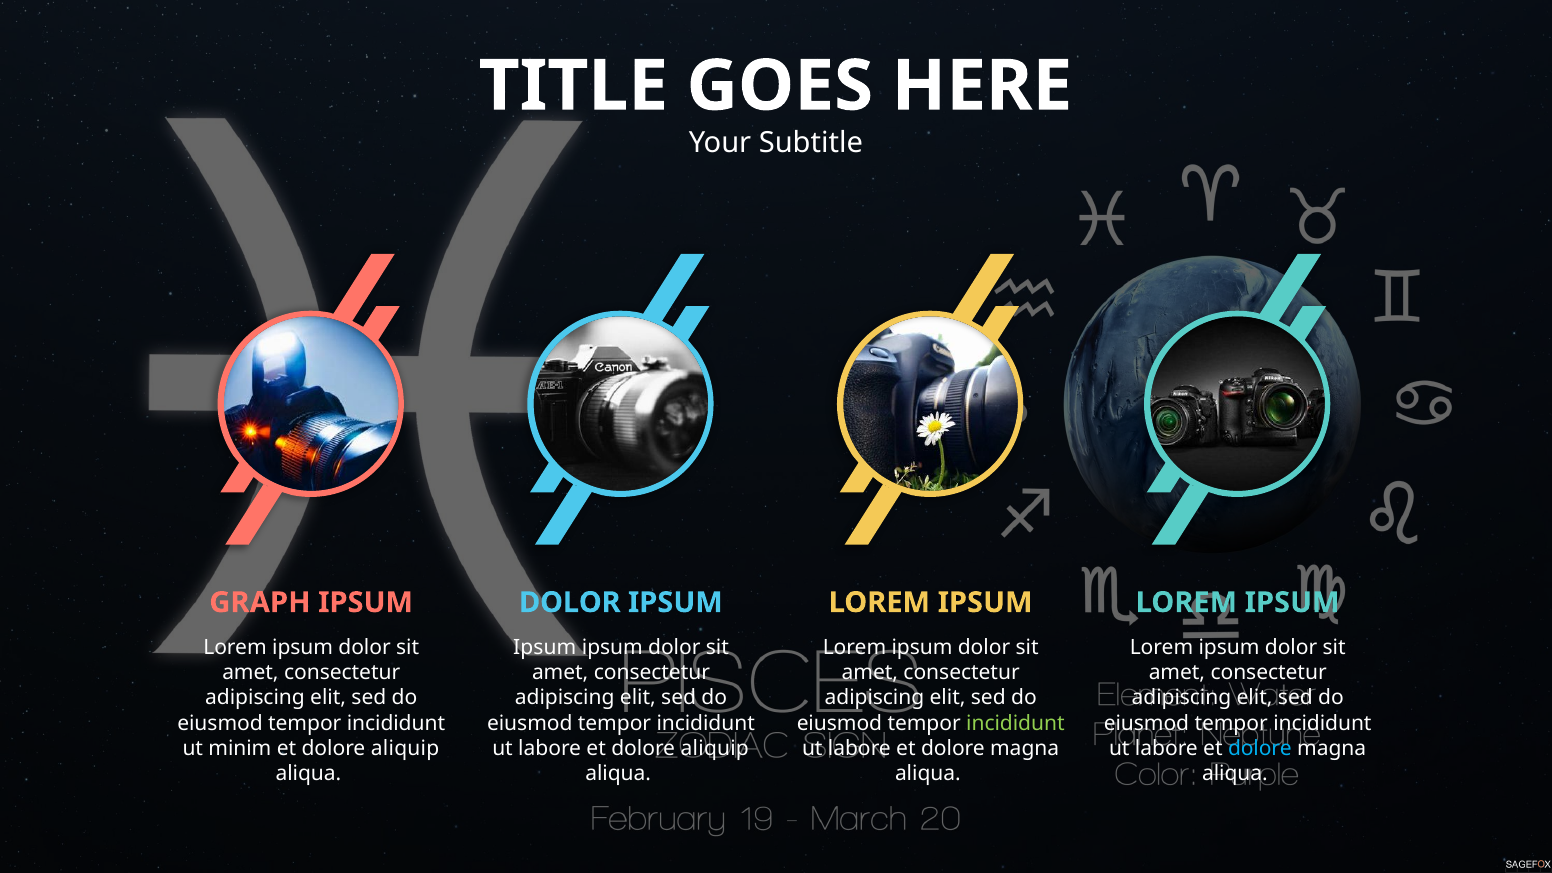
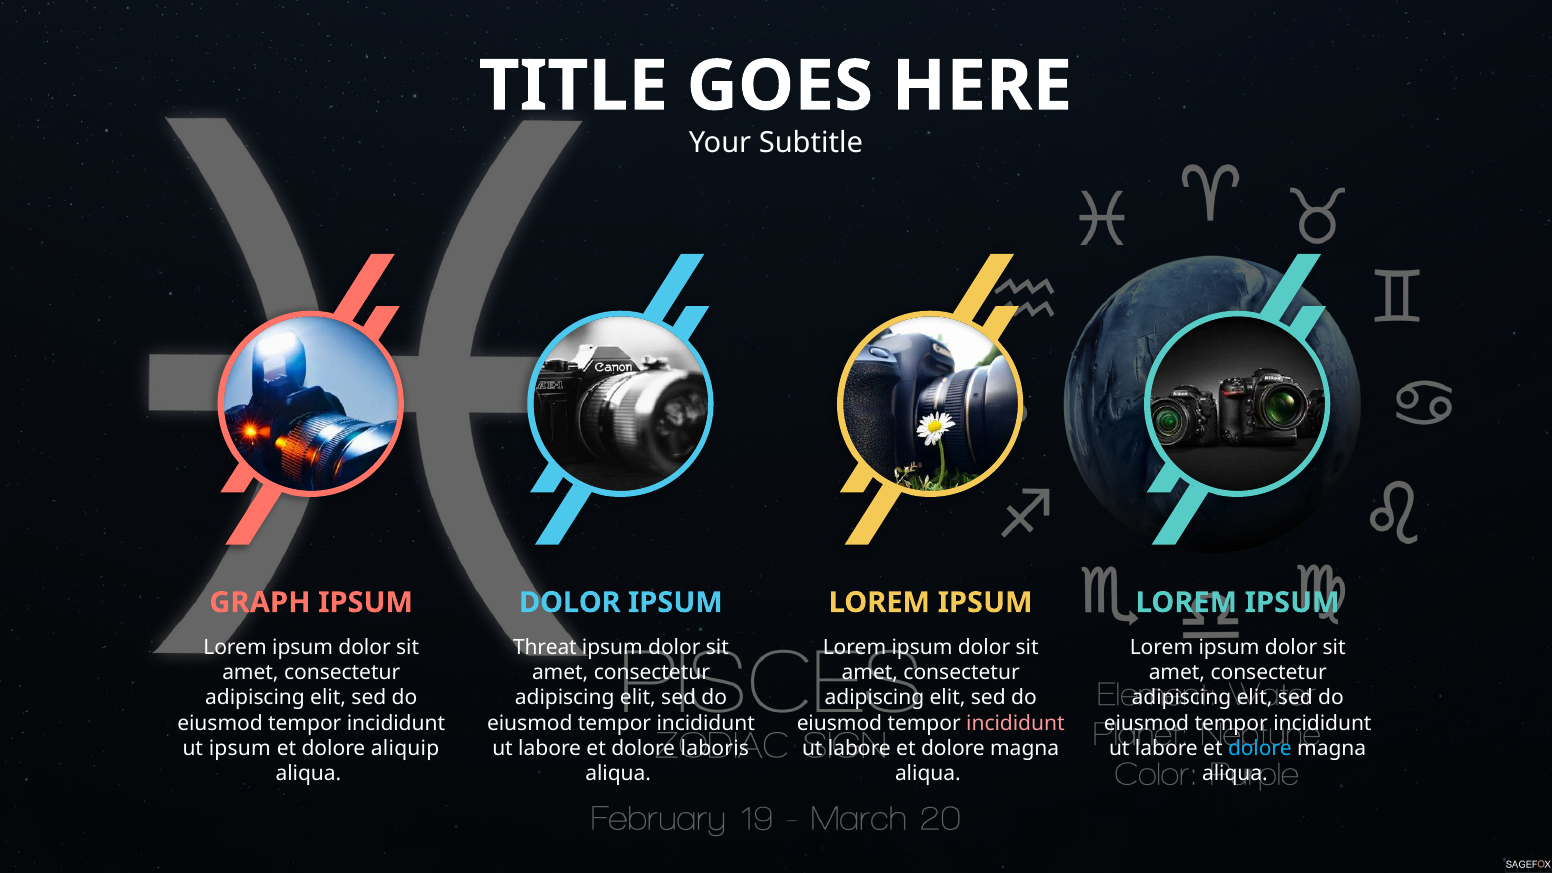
Ipsum: Ipsum -> Threat (545, 648)
incididunt colour: light green -> pink (1015, 723)
ut minim: minim -> ipsum (240, 749)
labore et dolore aliquip: aliquip -> laboris (715, 749)
